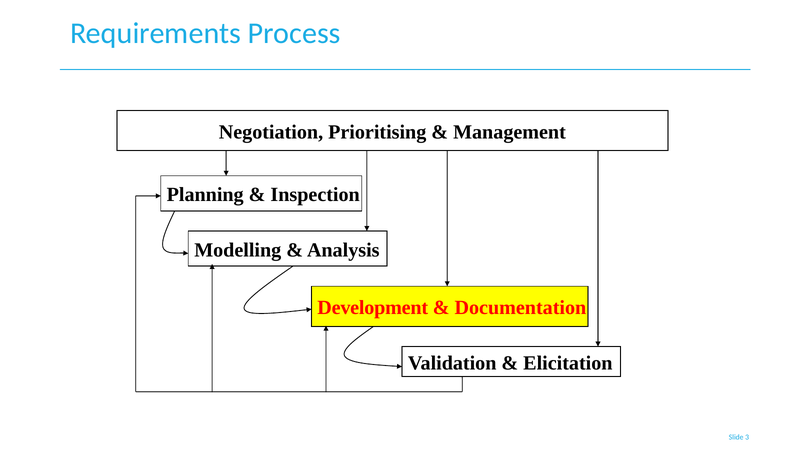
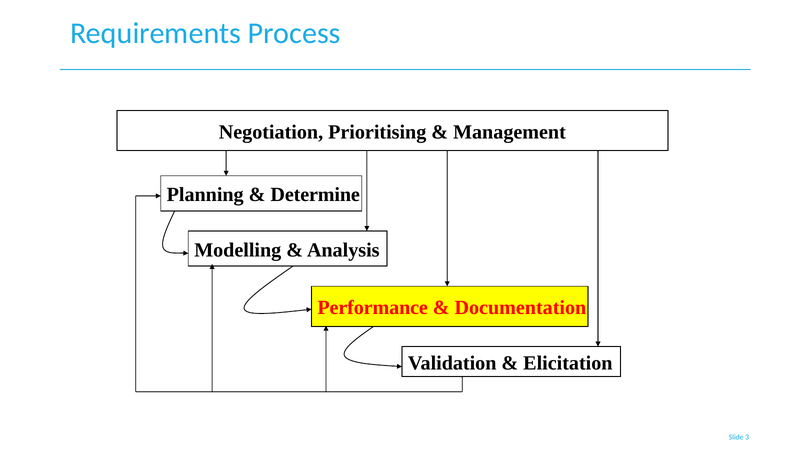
Inspection: Inspection -> Determine (315, 195)
Development: Development -> Performance (373, 308)
